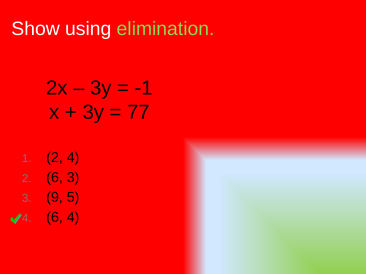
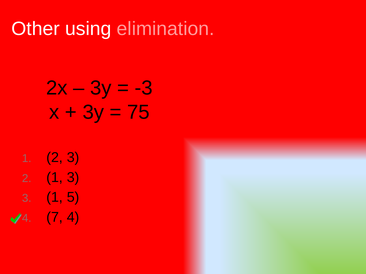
Show: Show -> Other (36, 29)
elimination colour: light green -> pink (166, 29)
-1: -1 -> -3 (144, 88)
77: 77 -> 75 (138, 112)
2 4: 4 -> 3 (73, 158)
2 6: 6 -> 1 (55, 178)
3 9: 9 -> 1 (55, 198)
4 6: 6 -> 7 (55, 218)
